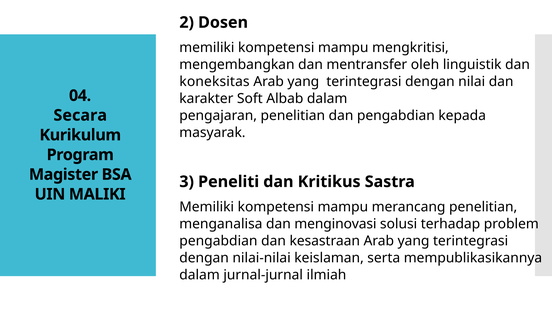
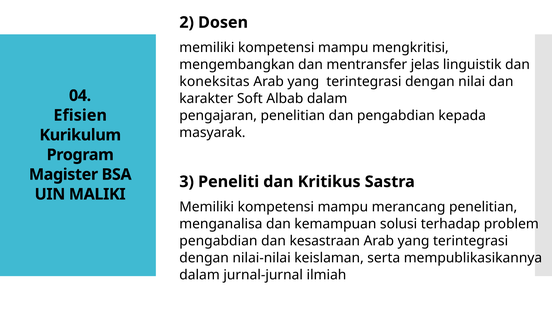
oleh: oleh -> jelas (425, 65)
Secara: Secara -> Efisien (80, 115)
menginovasi: menginovasi -> kemampuan (335, 224)
